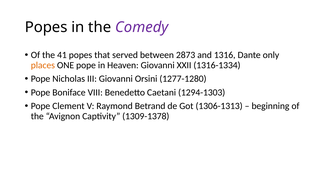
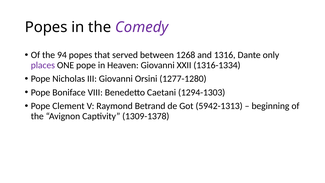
41: 41 -> 94 (62, 55)
2873: 2873 -> 1268 (186, 55)
places colour: orange -> purple (43, 65)
1306-1313: 1306-1313 -> 5942-1313 (219, 106)
